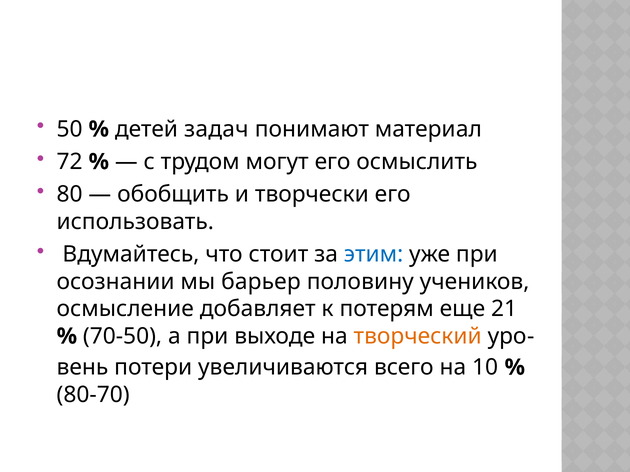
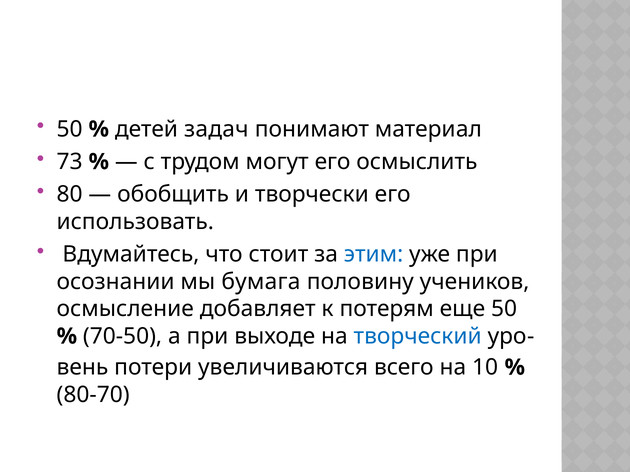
72: 72 -> 73 (70, 162)
барьер: барьер -> бумага (261, 282)
еще 21: 21 -> 50 (504, 309)
творческий colour: orange -> blue (418, 337)
